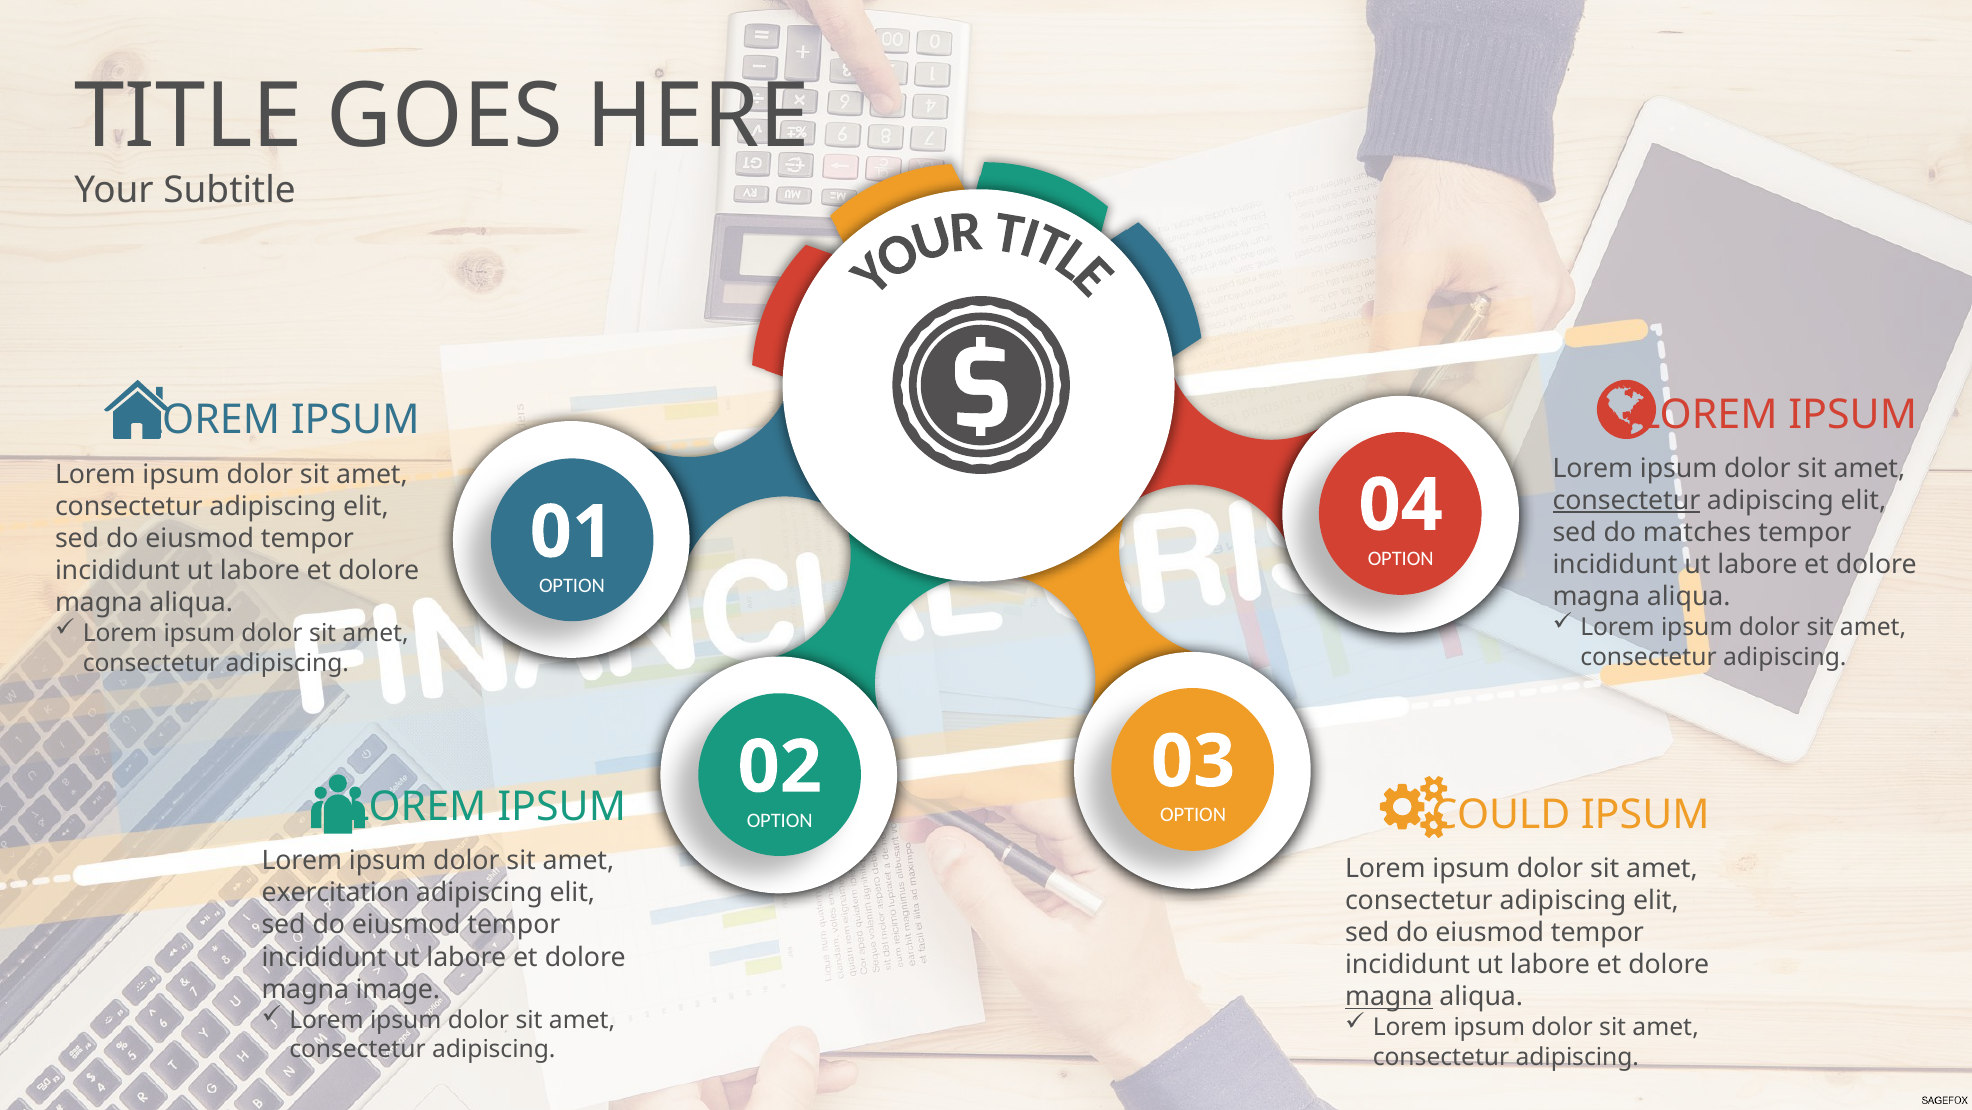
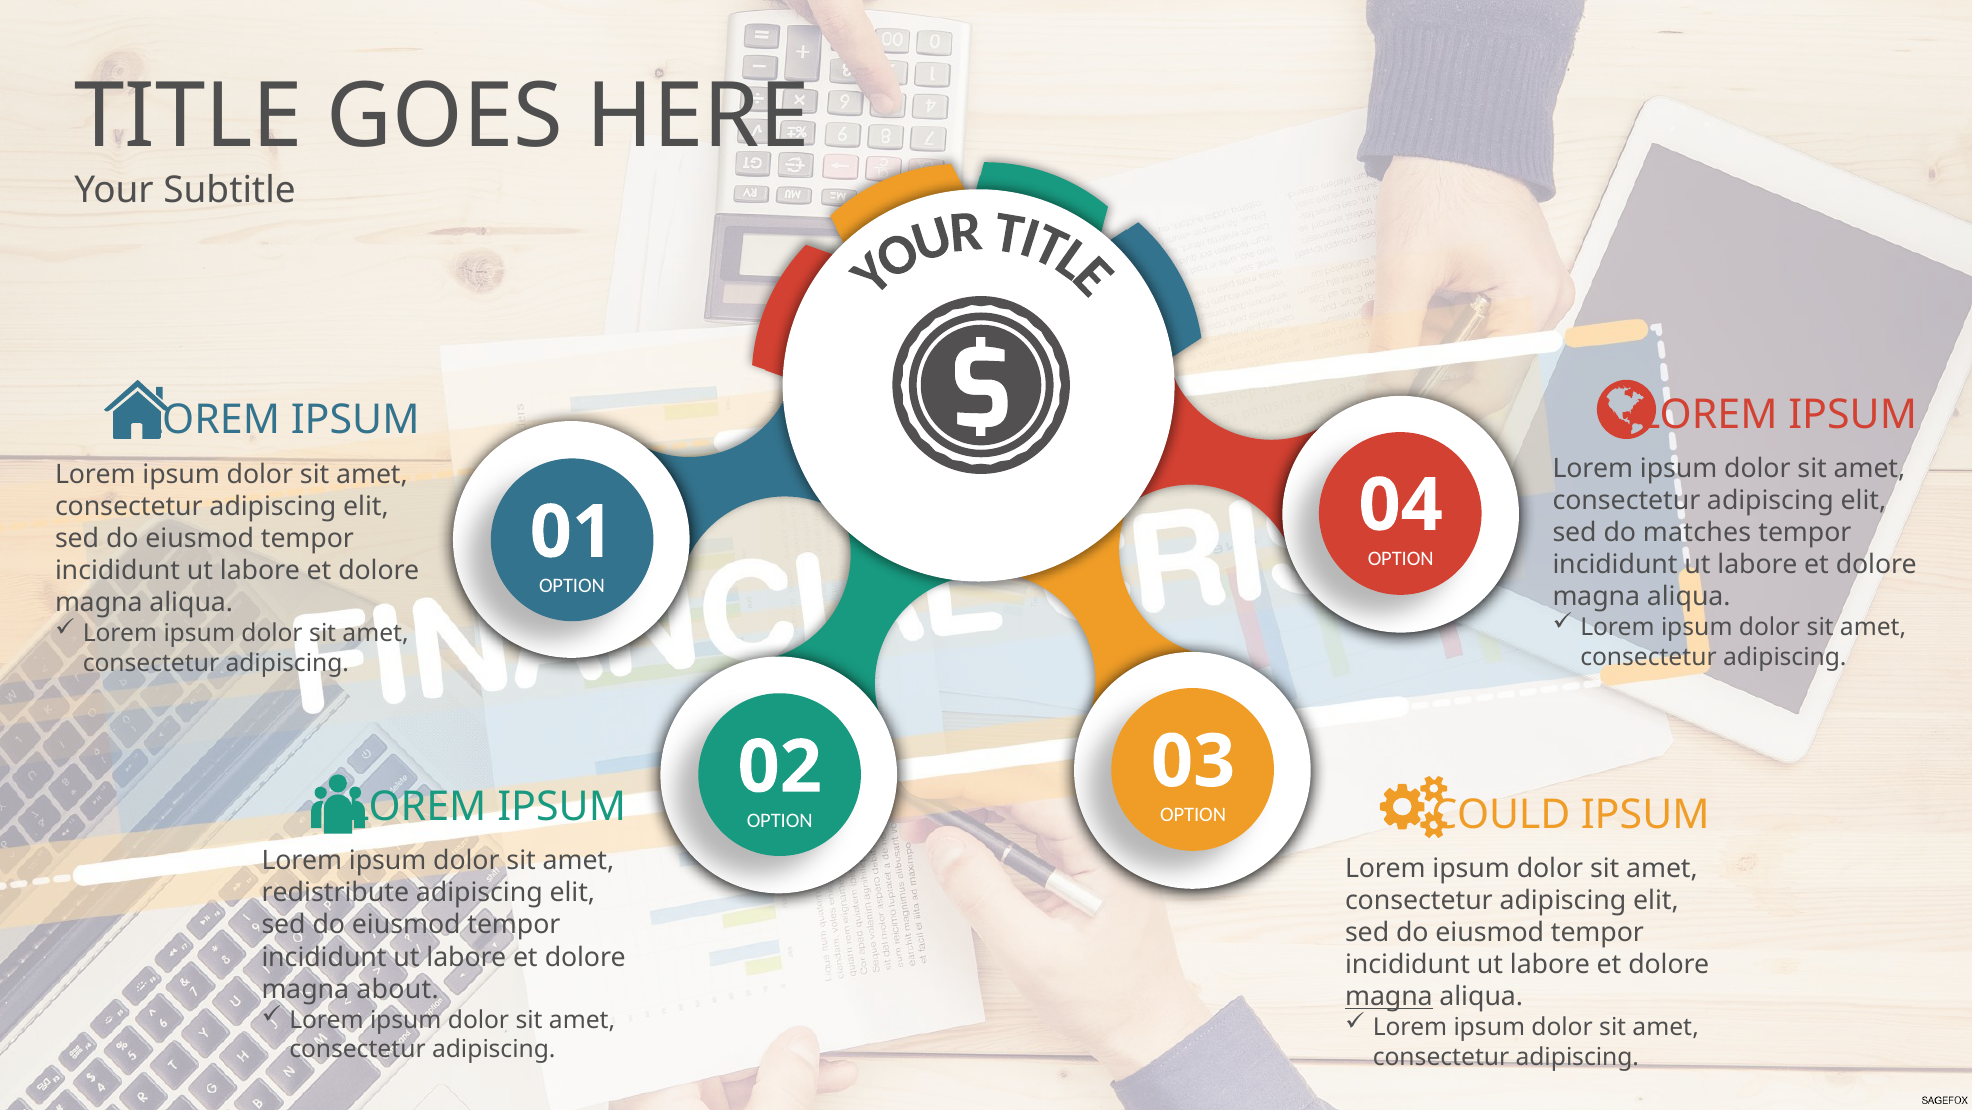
consectetur underline: present -> none (1626, 500)
exercitation: exercitation -> redistribute (335, 892)
image: image -> about (398, 989)
